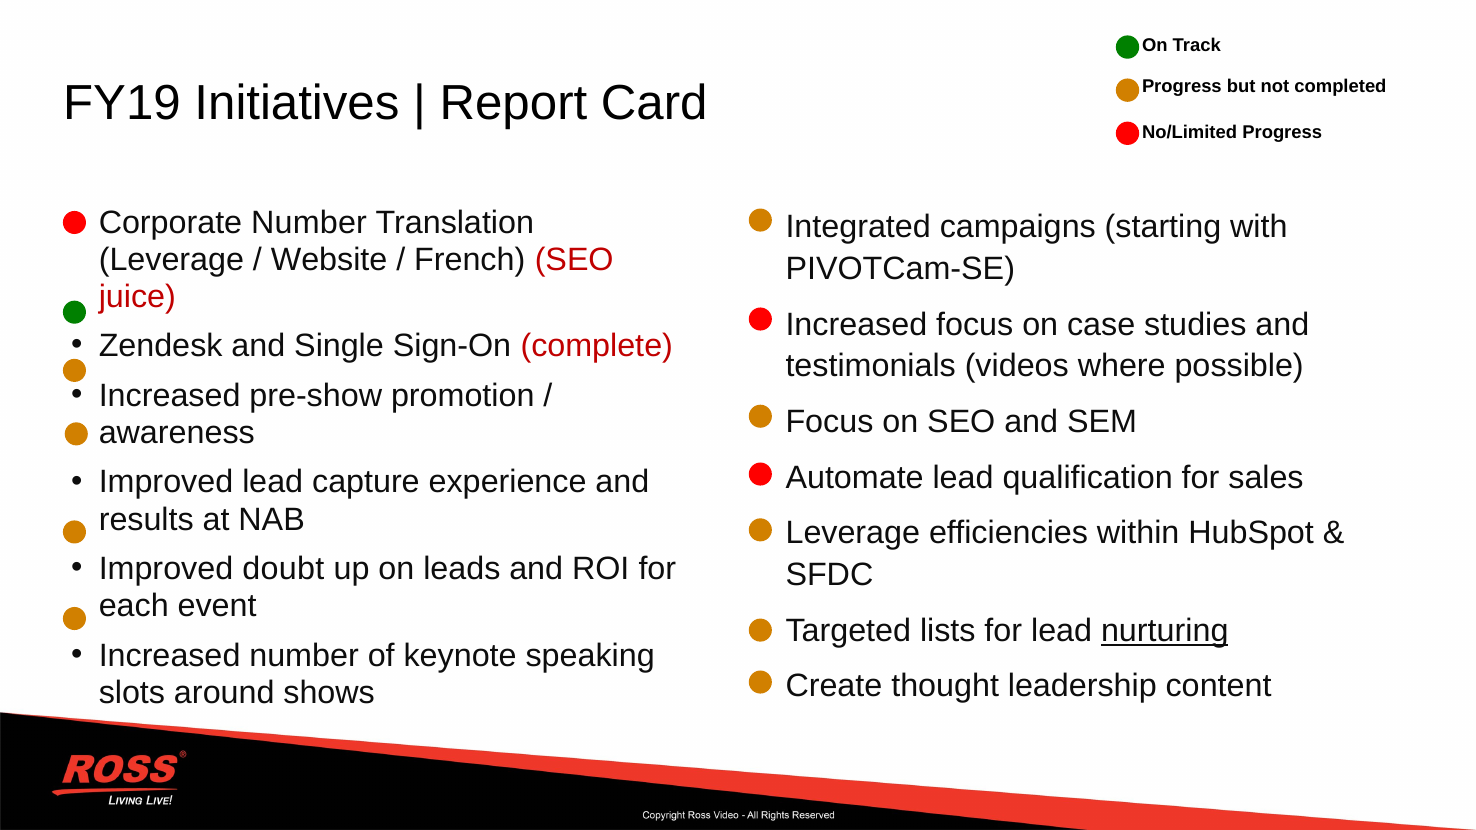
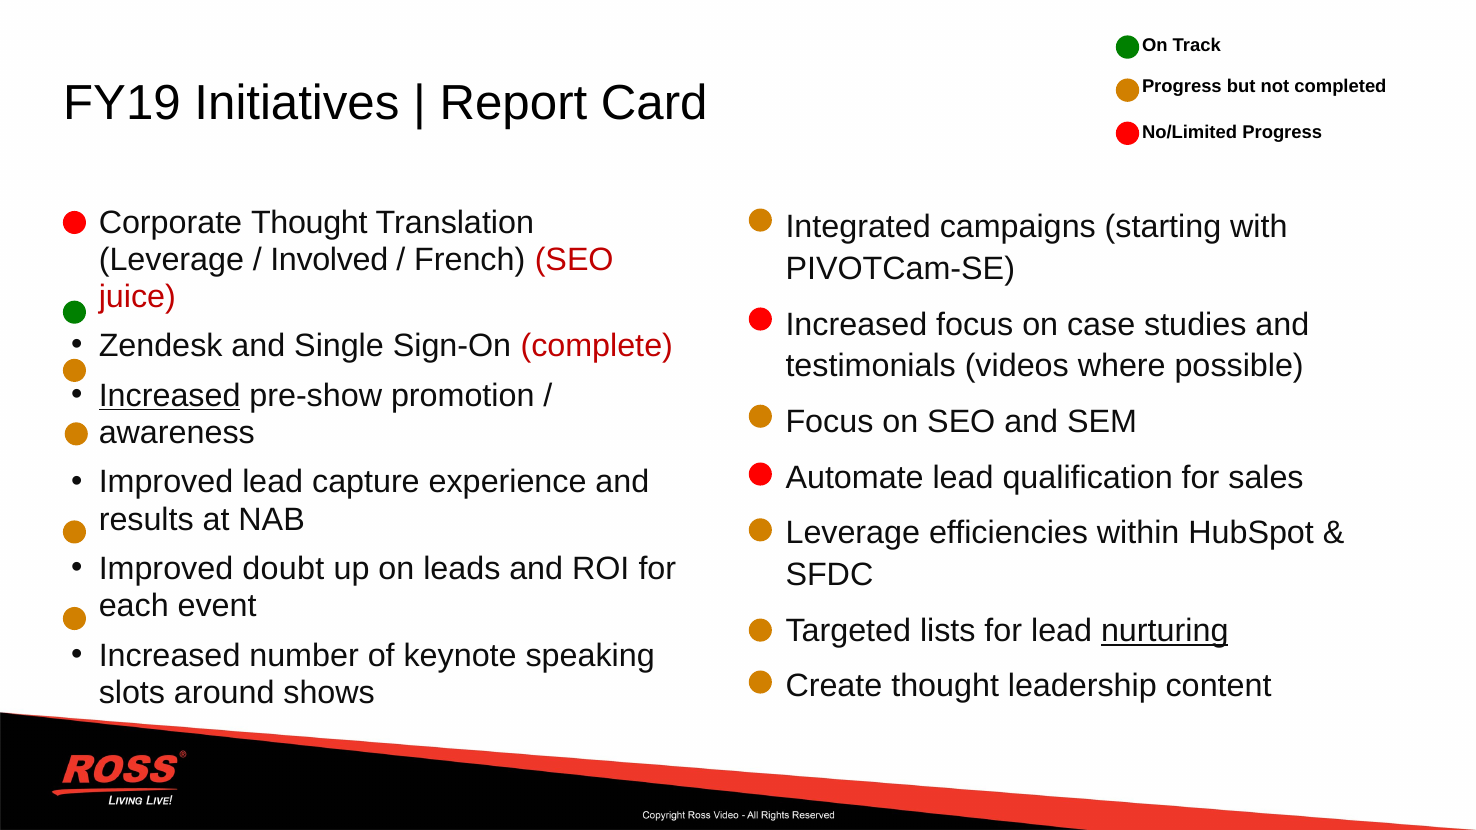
Corporate Number: Number -> Thought (309, 222)
Website: Website -> Involved (329, 260)
Increased underline: none -> present (170, 396)
